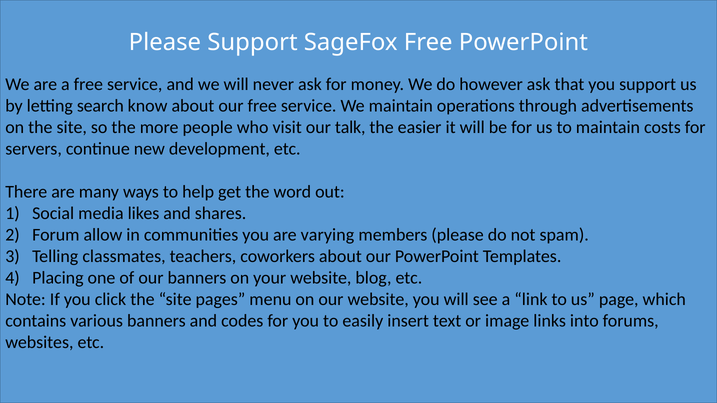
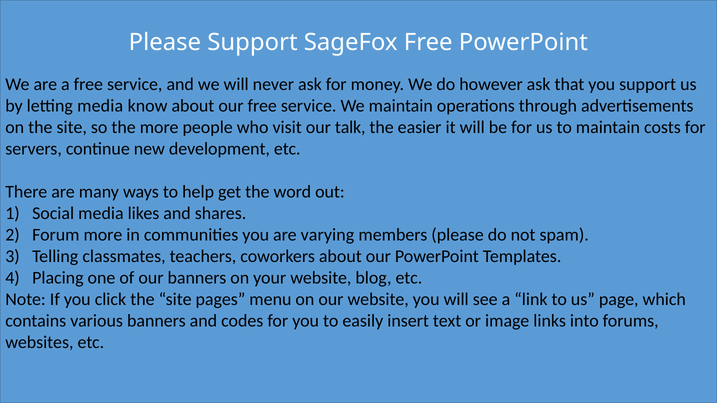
letting search: search -> media (100, 106)
Forum allow: allow -> more (103, 235)
